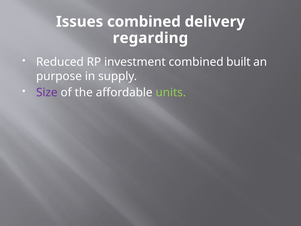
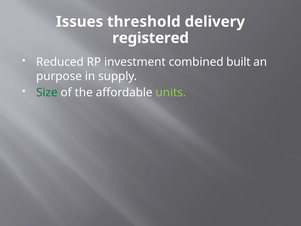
Issues combined: combined -> threshold (144, 22)
regarding: regarding -> registered (151, 38)
Size colour: purple -> green (47, 92)
